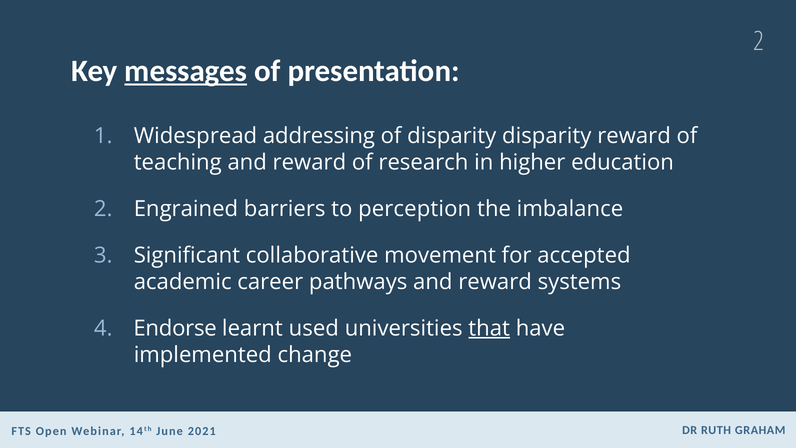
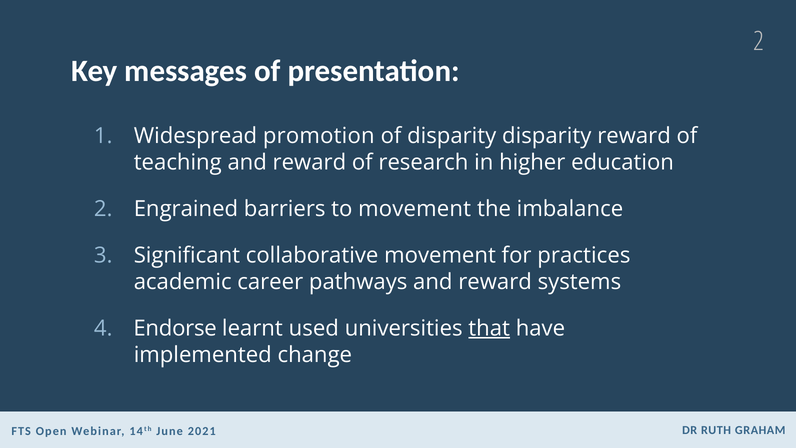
messages underline: present -> none (186, 71)
addressing: addressing -> promotion (319, 136)
to perception: perception -> movement (415, 209)
accepted: accepted -> practices (584, 255)
